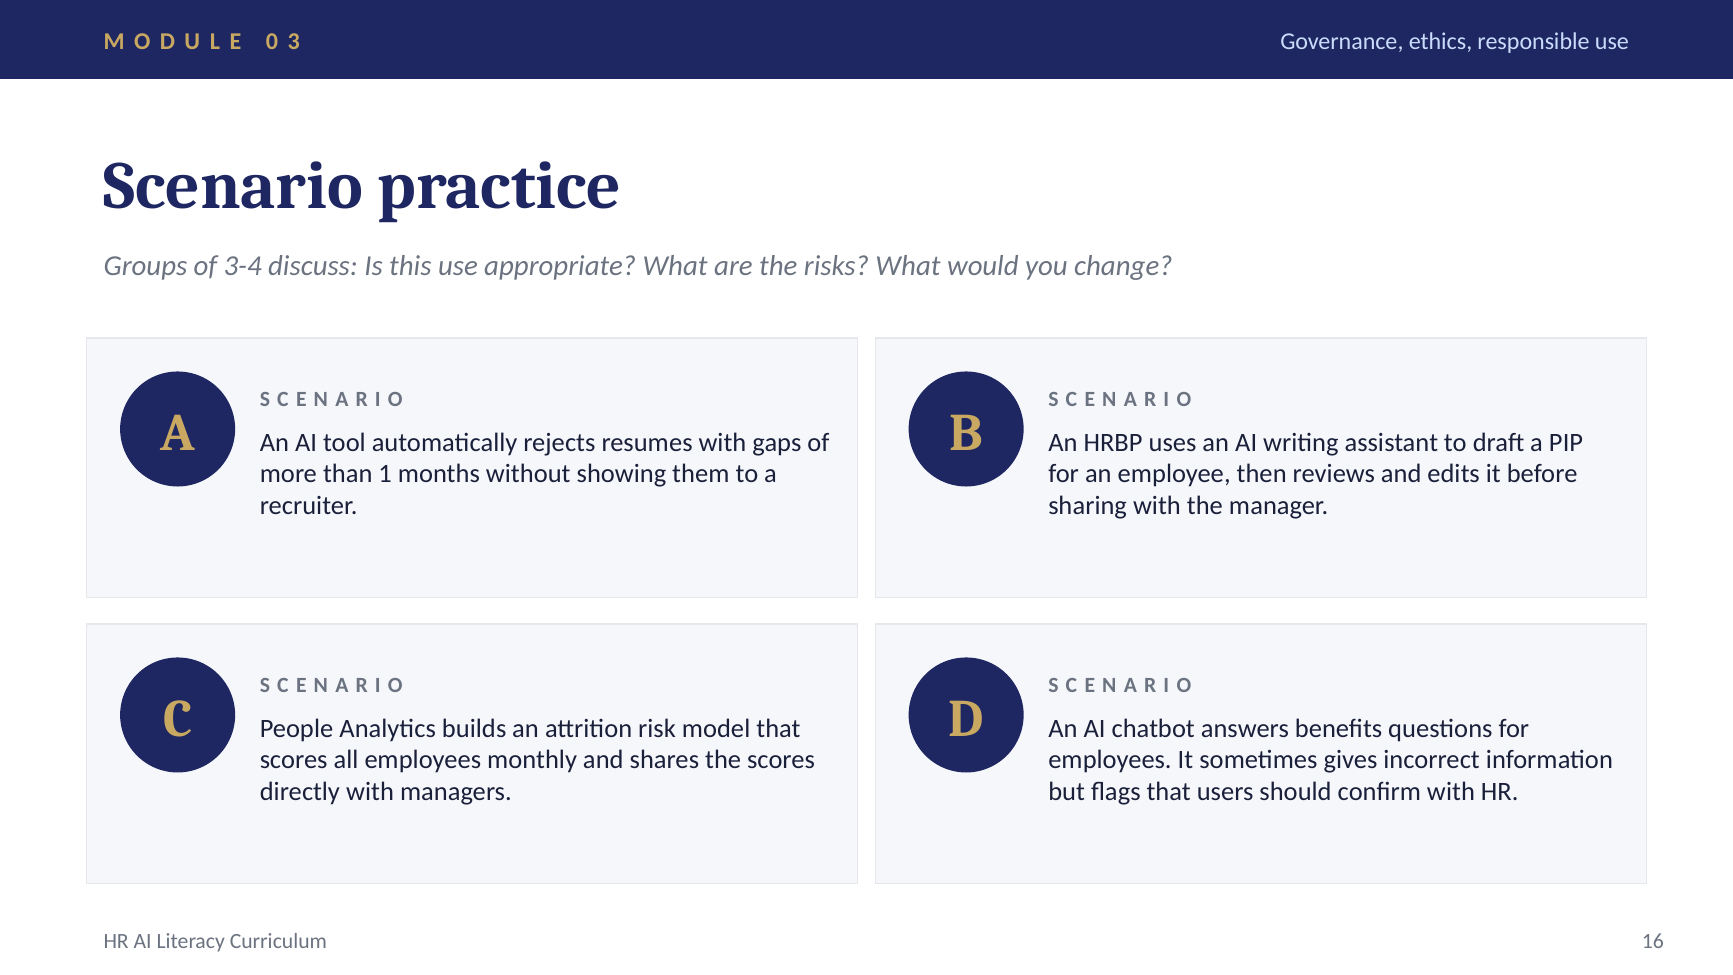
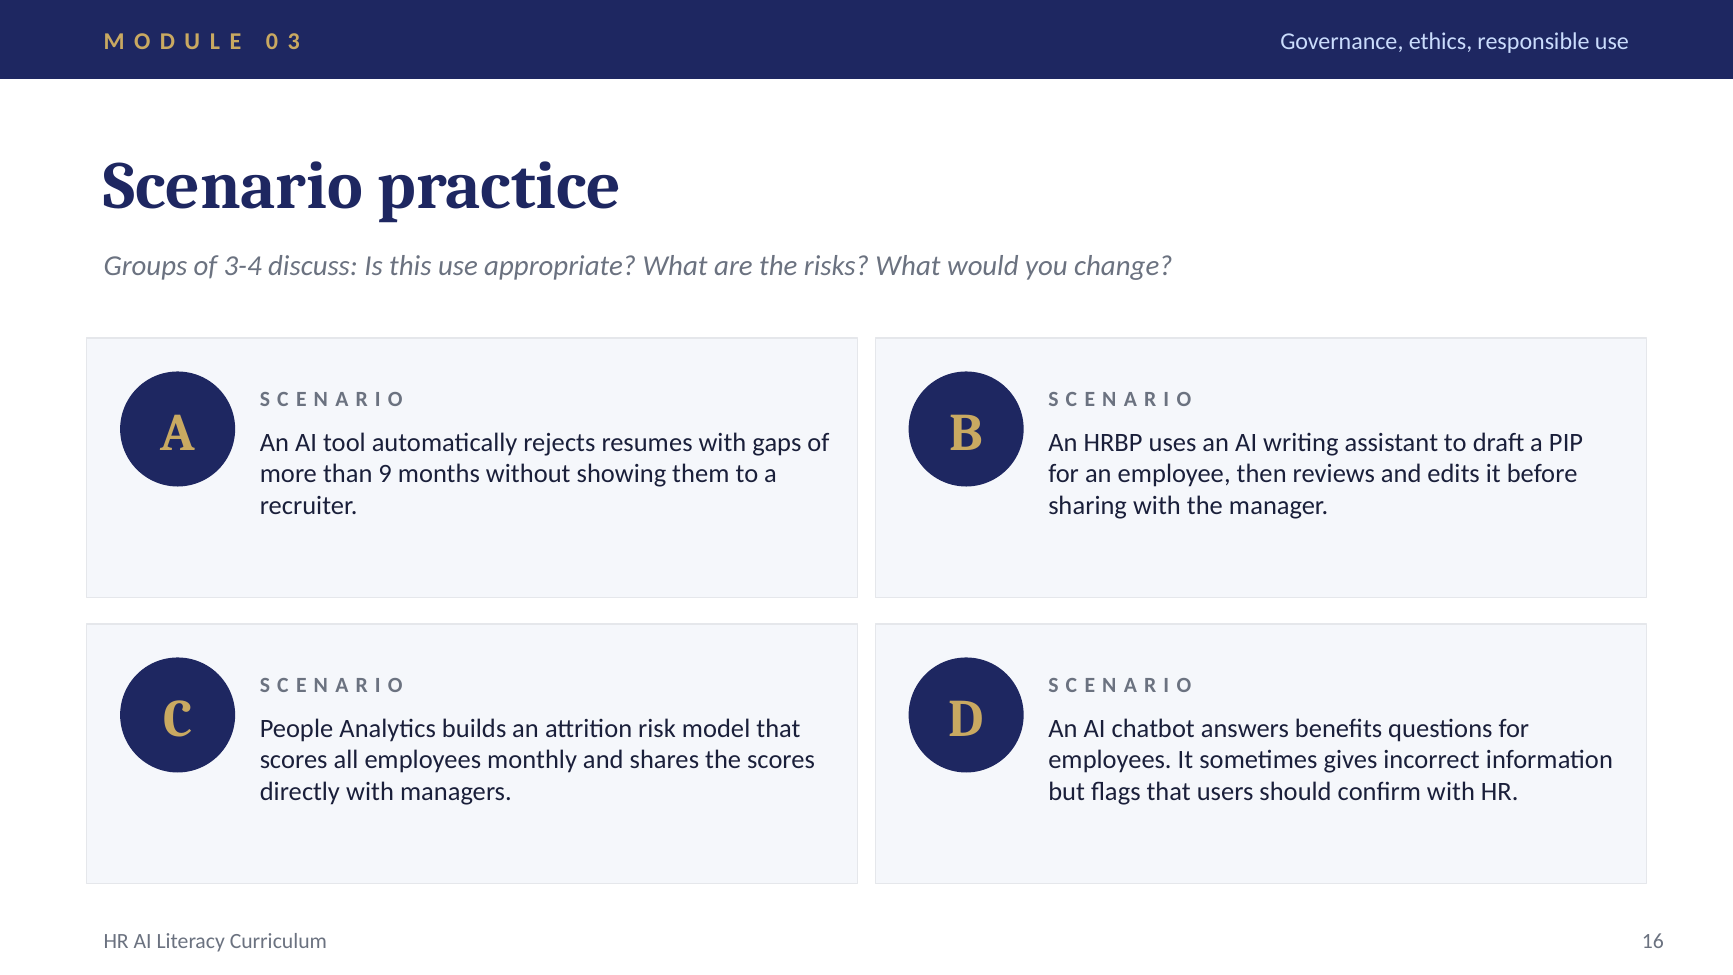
1: 1 -> 9 (385, 474)
